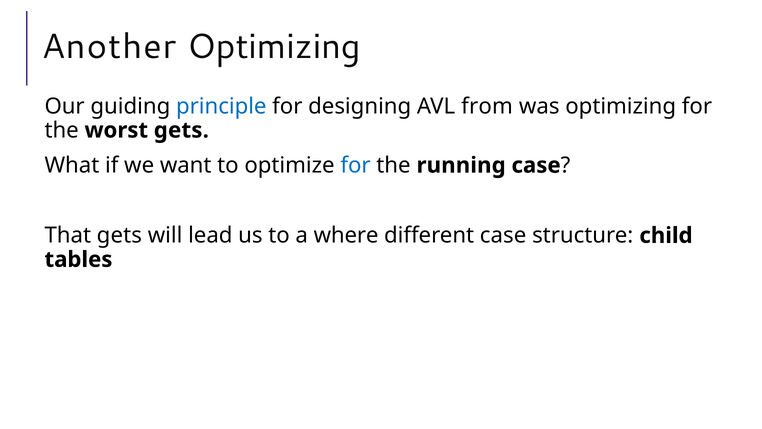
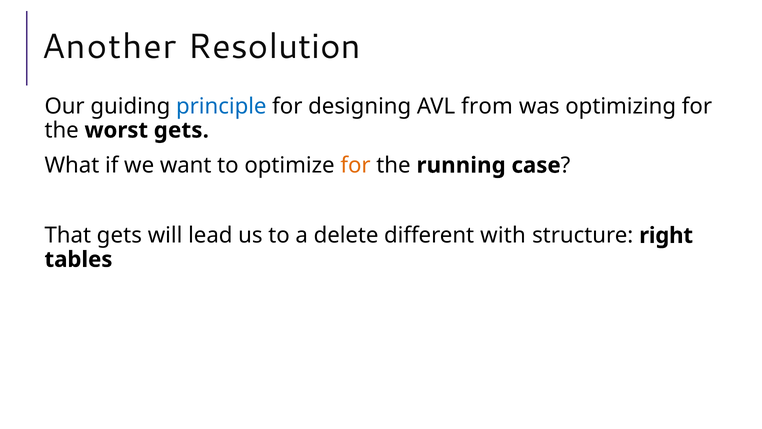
Another Optimizing: Optimizing -> Resolution (274, 47)
for colour: blue -> orange (356, 165)
where: where -> delete (346, 235)
different case: case -> with (503, 235)
child: child -> right (666, 235)
